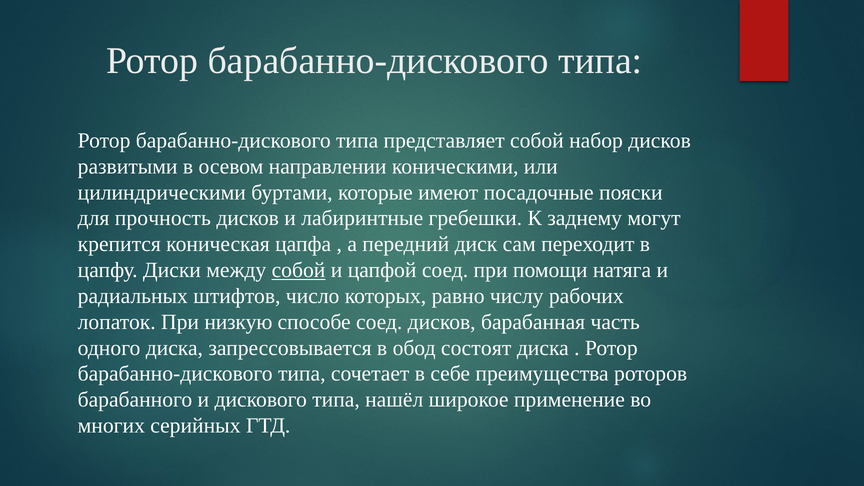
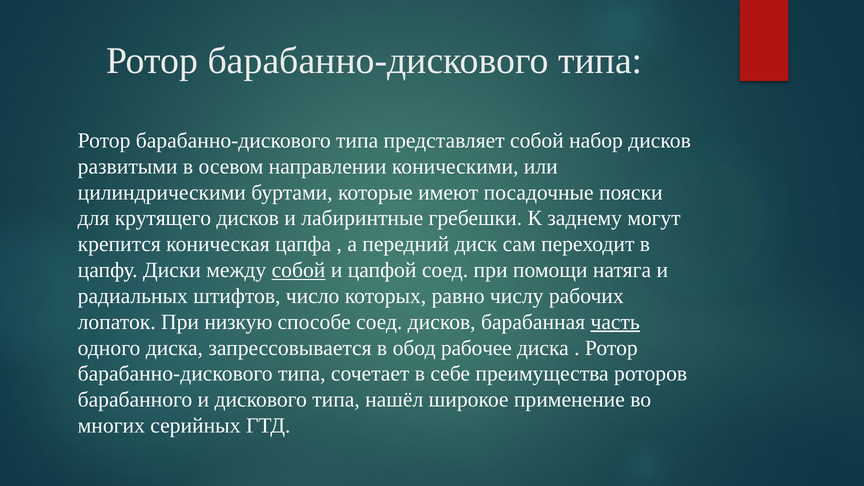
прочность: прочность -> крутящего (163, 218)
часть underline: none -> present (615, 322)
состоят: состоят -> рабочее (476, 348)
